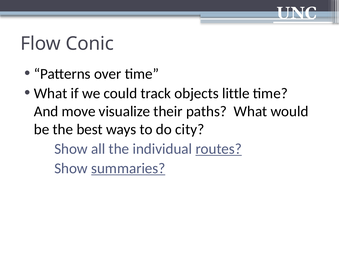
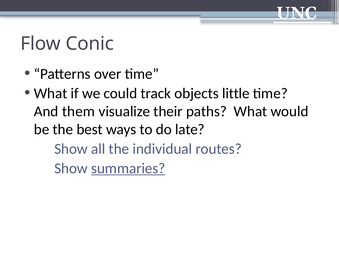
move: move -> them (78, 112)
city: city -> late (190, 130)
routes underline: present -> none (219, 149)
